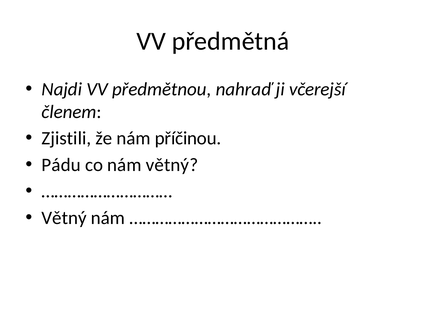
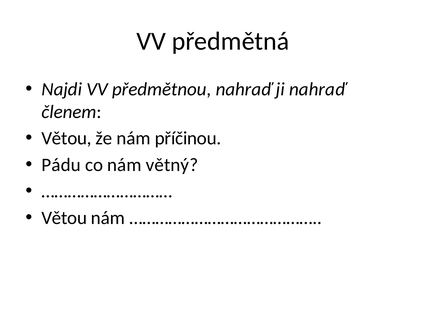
ji včerejší: včerejší -> nahraď (317, 89)
Zjistili: Zjistili -> Větou (67, 139)
Větný: Větný -> Větou (64, 218)
